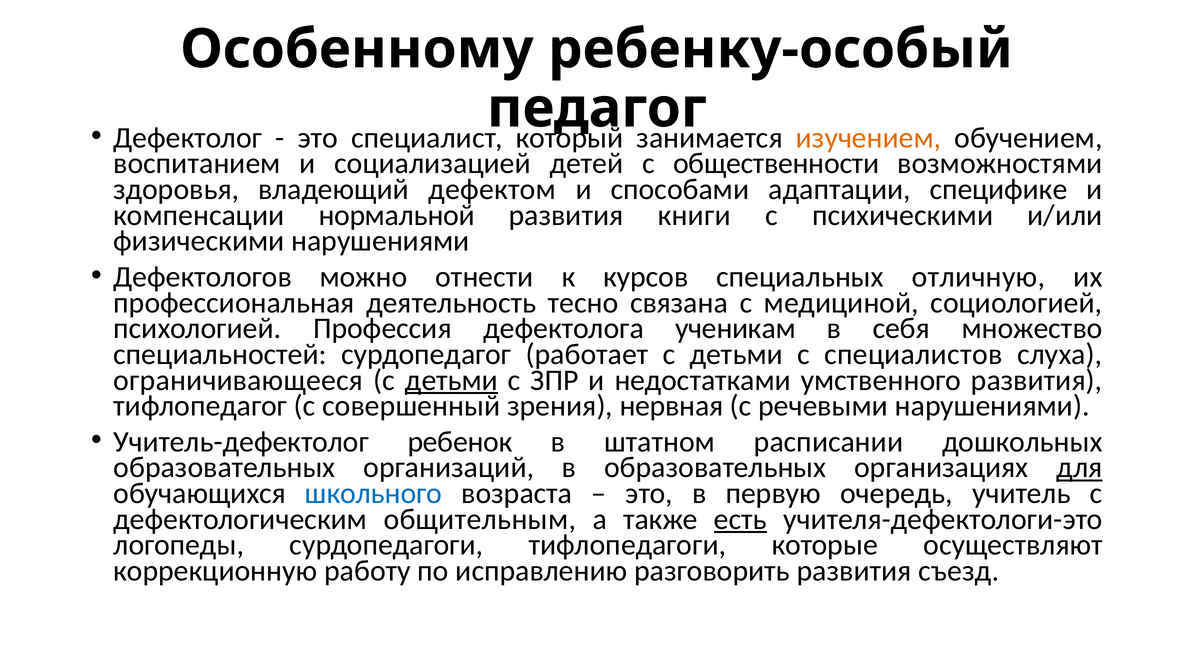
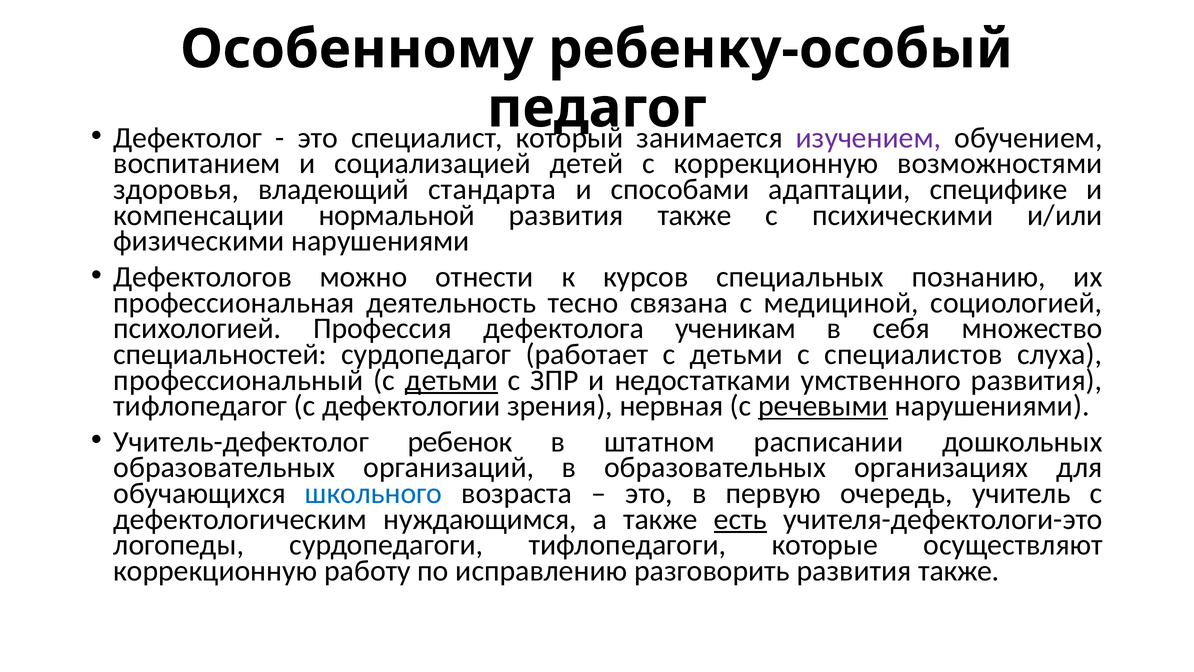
изучением colour: orange -> purple (869, 138)
с общественности: общественности -> коррекционную (776, 164)
дефектом: дефектом -> стандарта (492, 189)
книги: книги -> также (694, 215)
отличную: отличную -> познанию (979, 277)
ограничивающееся: ограничивающееся -> профессиональный (238, 380)
совершенный: совершенный -> дефектологии (411, 406)
речевыми underline: none -> present (823, 406)
для underline: present -> none (1079, 467)
общительным: общительным -> нуждающимся (480, 519)
съезд: съезд -> также (959, 571)
